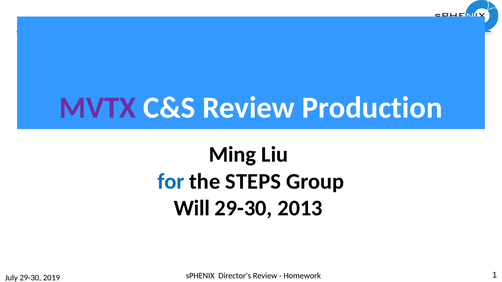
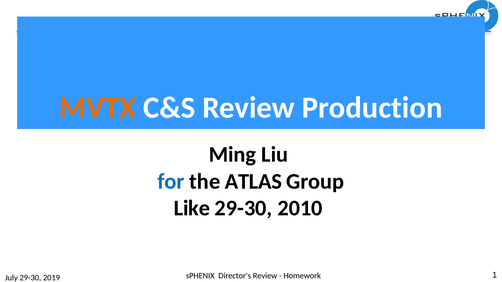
MVTX colour: purple -> orange (98, 108)
STEPS: STEPS -> ATLAS (253, 182)
Will: Will -> Like (192, 208)
2013: 2013 -> 2010 (300, 208)
